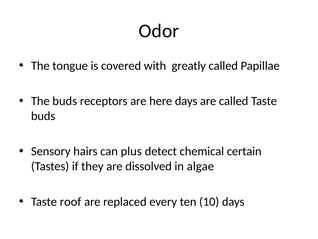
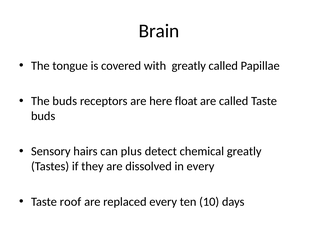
Odor: Odor -> Brain (159, 31)
here days: days -> float (186, 101)
chemical certain: certain -> greatly (244, 151)
in algae: algae -> every (200, 166)
